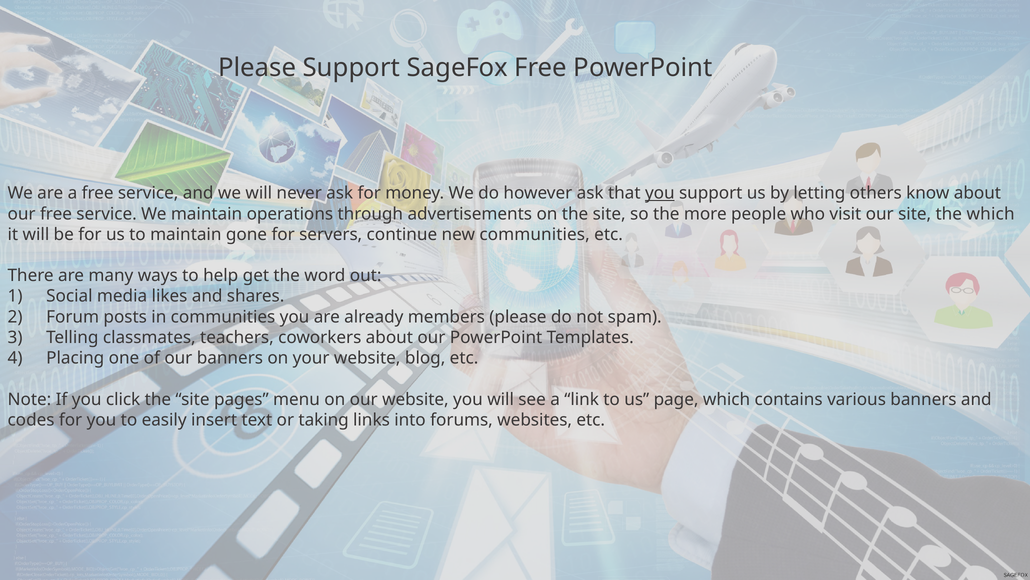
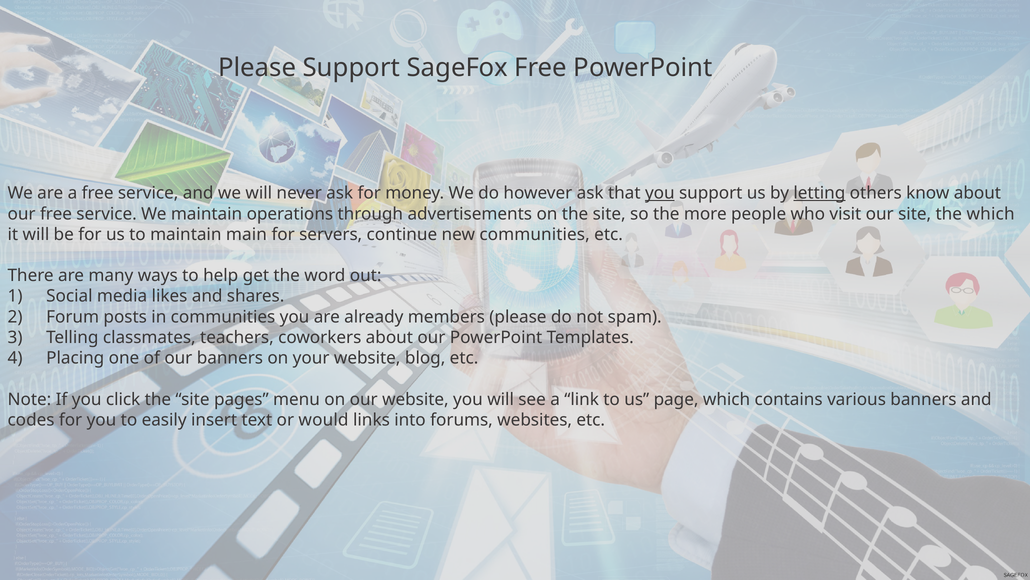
letting underline: none -> present (819, 193)
gone: gone -> main (246, 234)
taking: taking -> would (324, 420)
